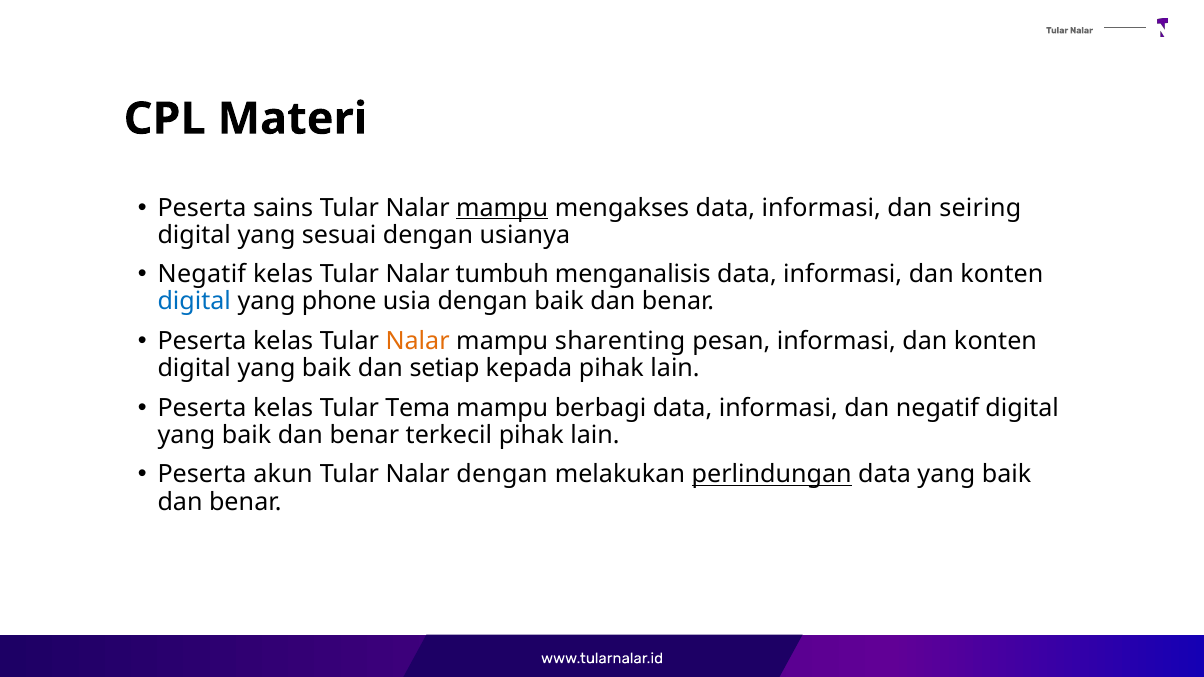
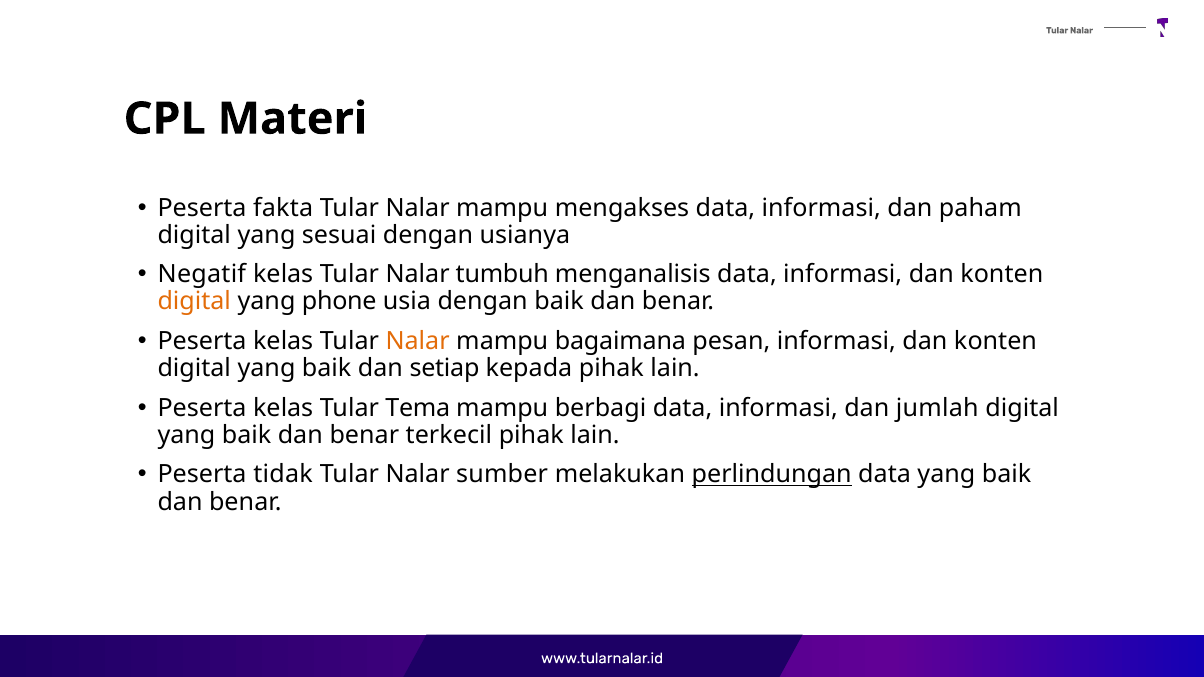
sains: sains -> fakta (283, 208)
mampu underline: present -> none (502, 208)
seiring: seiring -> paham (980, 208)
digital colour: blue -> orange (194, 302)
sharenting: sharenting -> bagaimana (620, 341)
dan negatif: negatif -> jumlah (937, 408)
akun: akun -> tidak (283, 475)
Nalar dengan: dengan -> sumber (502, 475)
